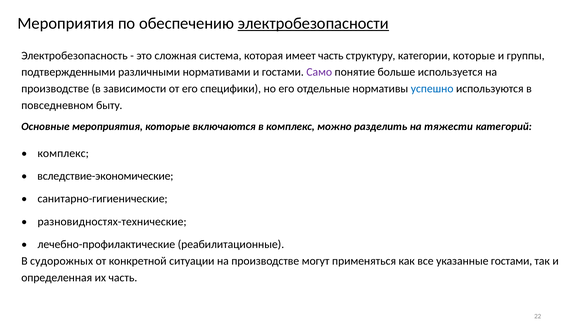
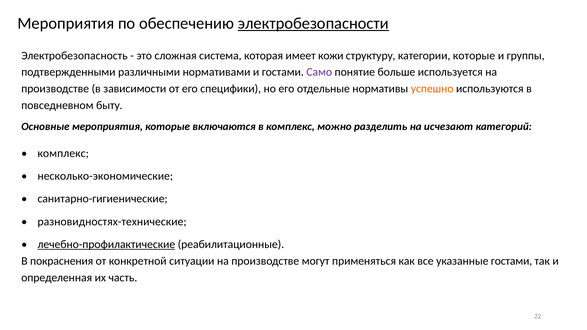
имеет часть: часть -> кожи (331, 56)
успешно colour: blue -> orange (432, 89)
тяжести: тяжести -> исчезают (449, 127)
вследствие-экономические: вследствие-экономические -> несколько-экономические (105, 176)
лечебно-профилактические underline: none -> present (106, 244)
судорожных: судорожных -> покраснения (62, 261)
